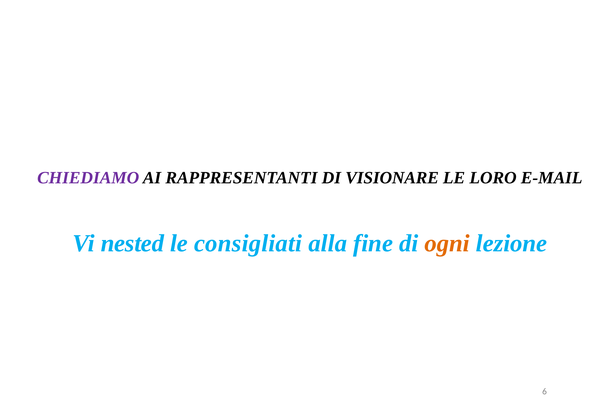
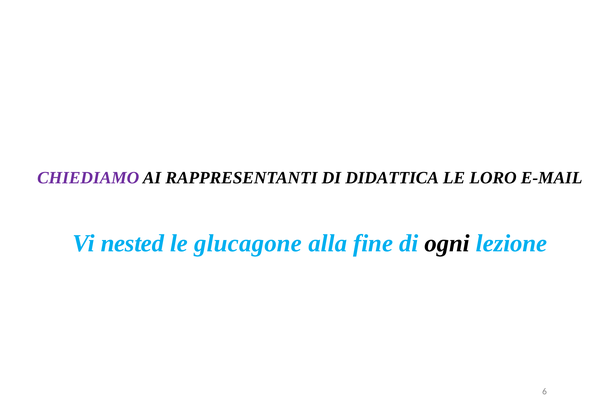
VISIONARE: VISIONARE -> DIDATTICA (392, 178)
consigliati: consigliati -> glucagone (248, 244)
ogni colour: orange -> black (447, 244)
